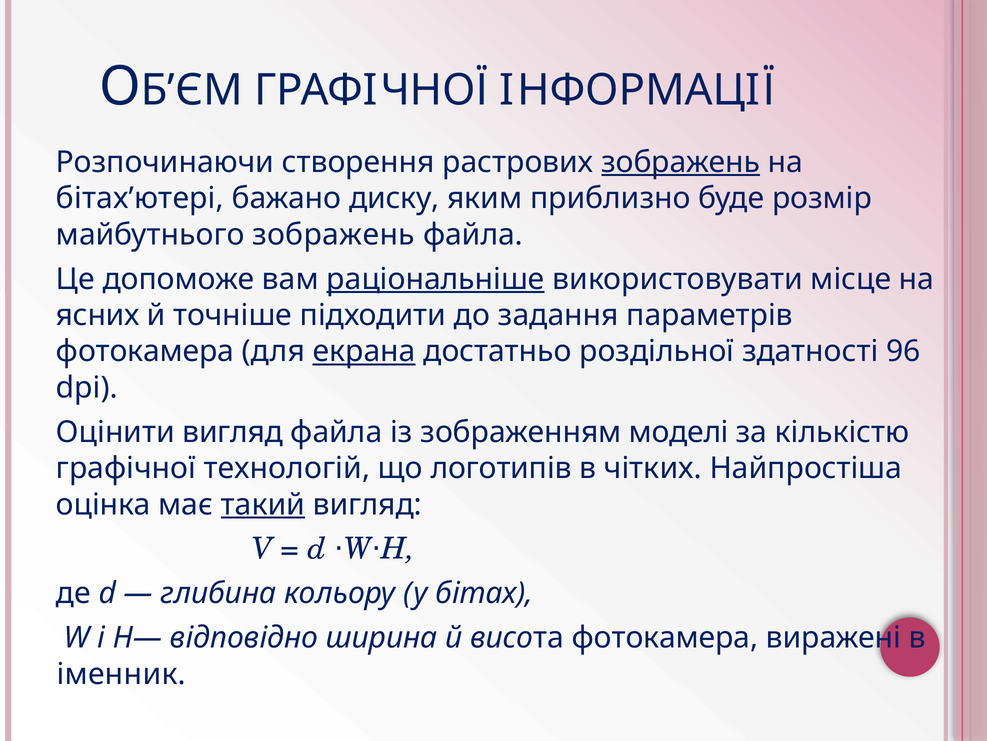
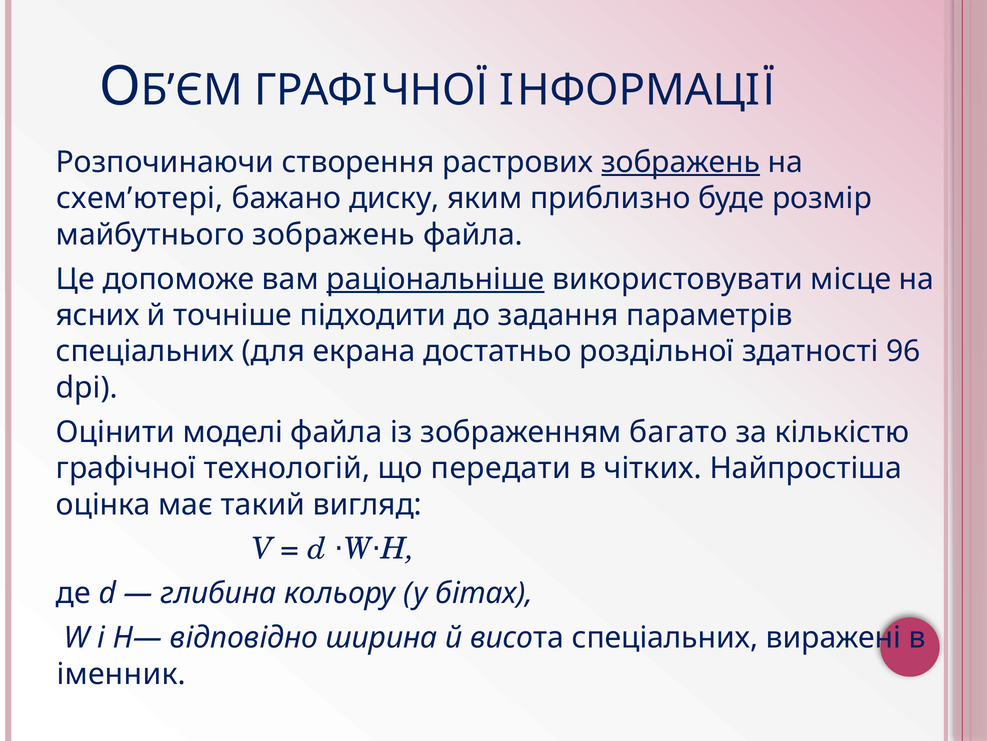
бiтах’ютерi: бiтах’ютерi -> схем’ютерi (140, 198)
фотокамера: фотокамера -> спеціальних (145, 351)
екрана underline: present -> none (364, 351)
Оцiнити вигляд: вигляд -> моделі (233, 432)
моделі: моделі -> багато (678, 432)
логотипів: логотипів -> передати (501, 468)
такий underline: present -> none (263, 504)
висота фотокамера: фотокамера -> спеціальних (665, 637)
